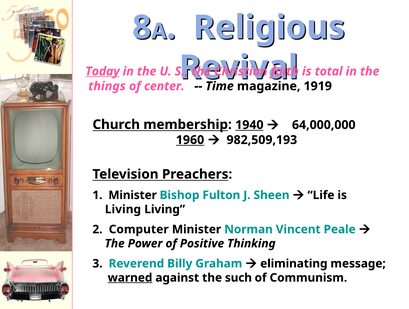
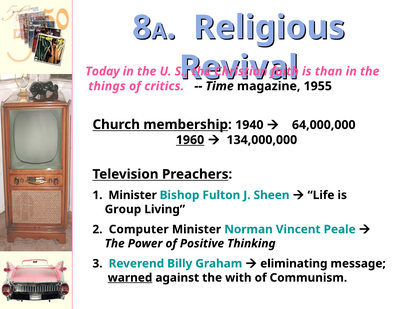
Today underline: present -> none (102, 71)
total: total -> than (329, 71)
center: center -> critics (164, 86)
1919: 1919 -> 1955 (318, 86)
1940 underline: present -> none (249, 125)
982,509,193: 982,509,193 -> 134,000,000 (262, 140)
Living: Living -> Group (123, 210)
such: such -> with (238, 278)
